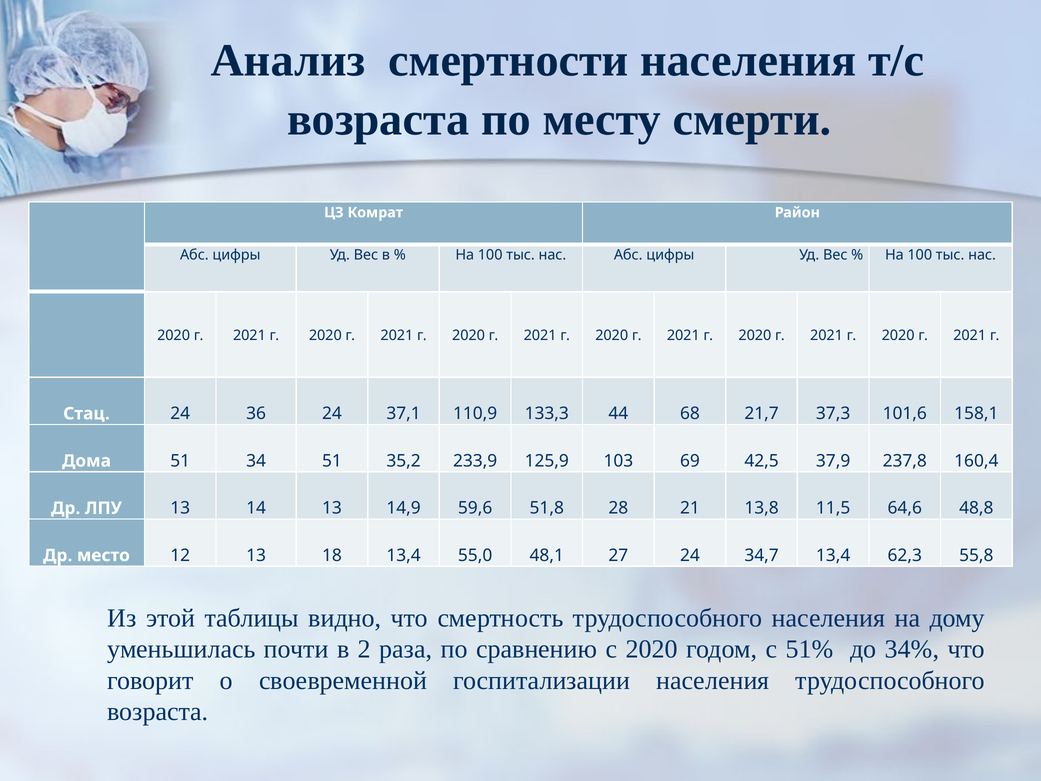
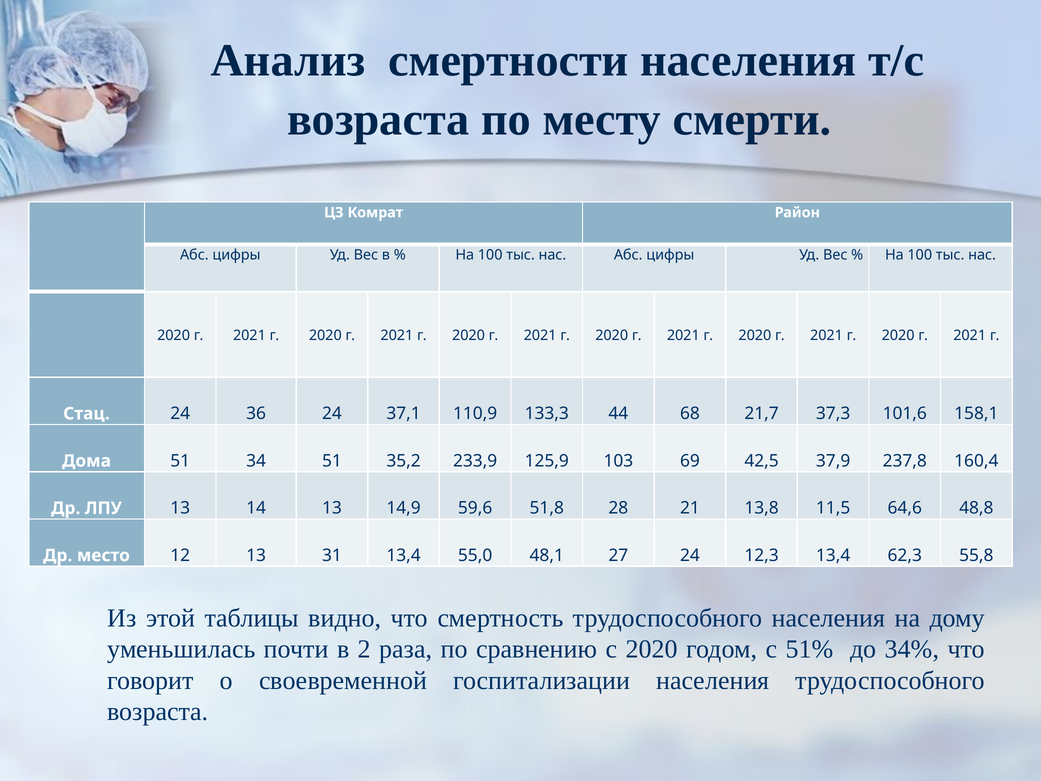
18: 18 -> 31 (332, 555)
34,7: 34,7 -> 12,3 (762, 555)
